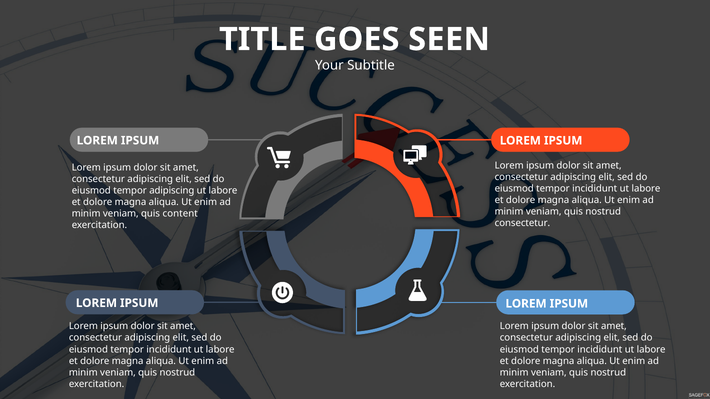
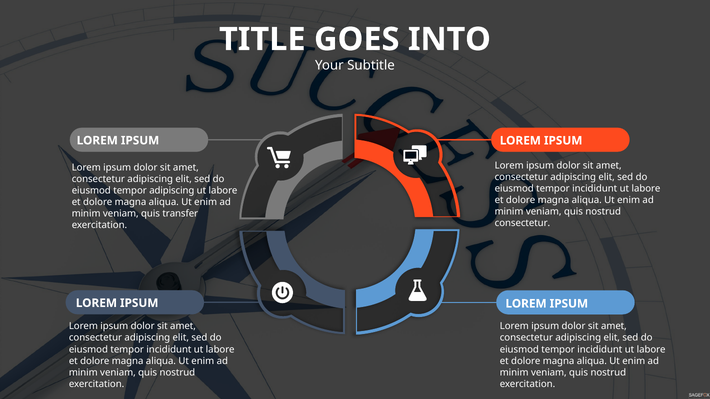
SEEN: SEEN -> INTO (449, 39)
content: content -> transfer (180, 214)
